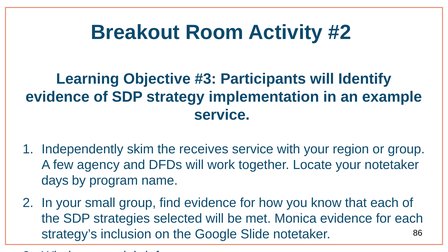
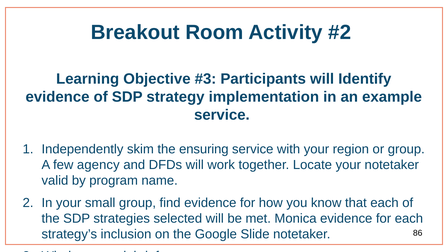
receives: receives -> ensuring (204, 149)
days: days -> valid (55, 180)
